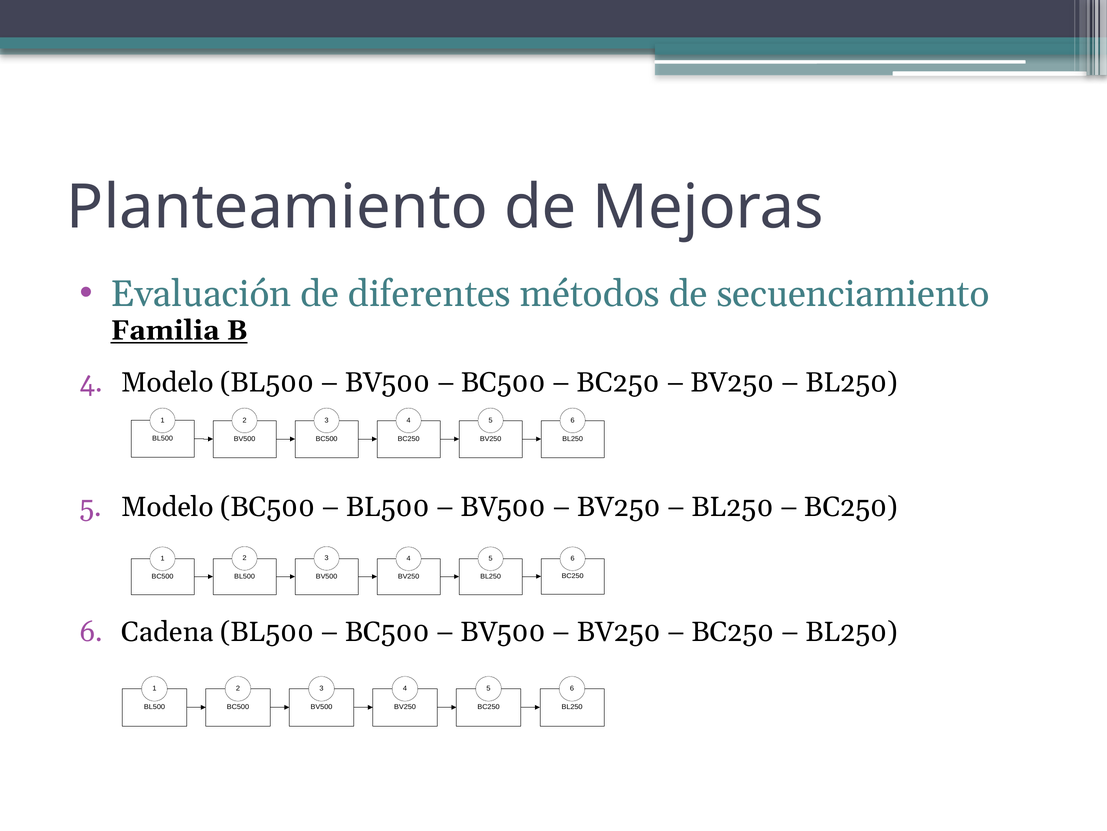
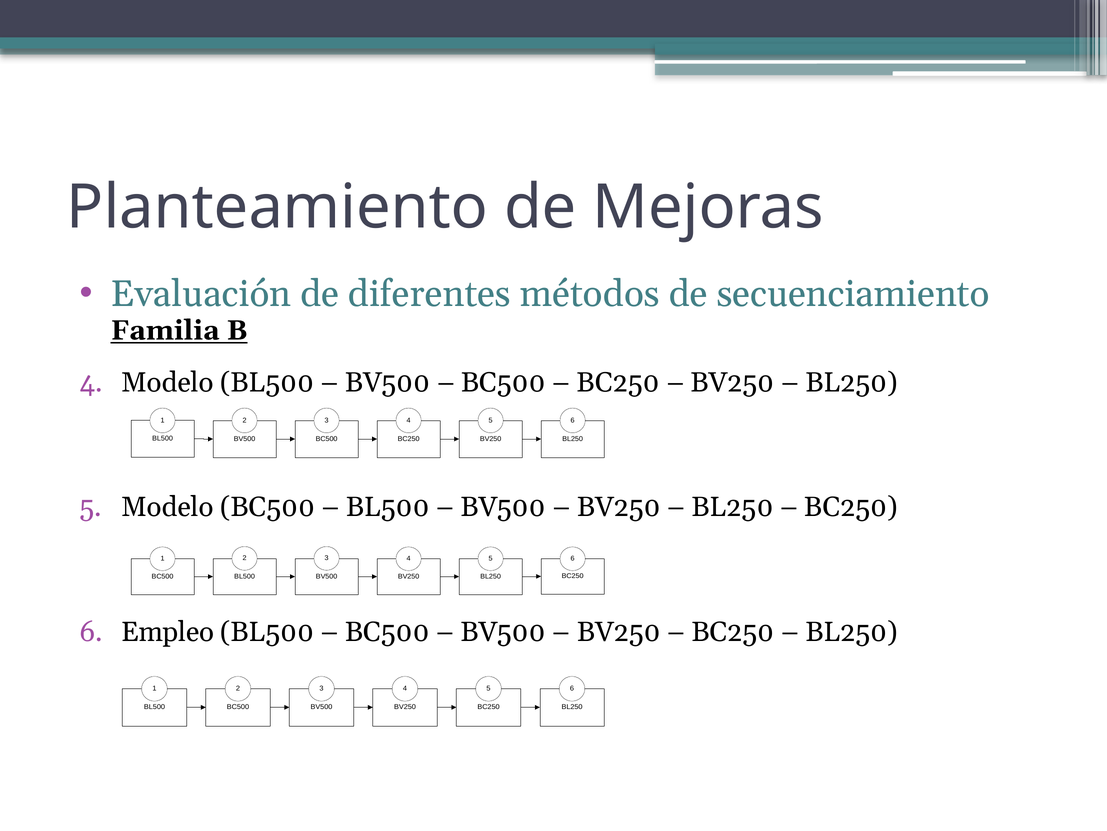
Cadena: Cadena -> Empleo (168, 631)
